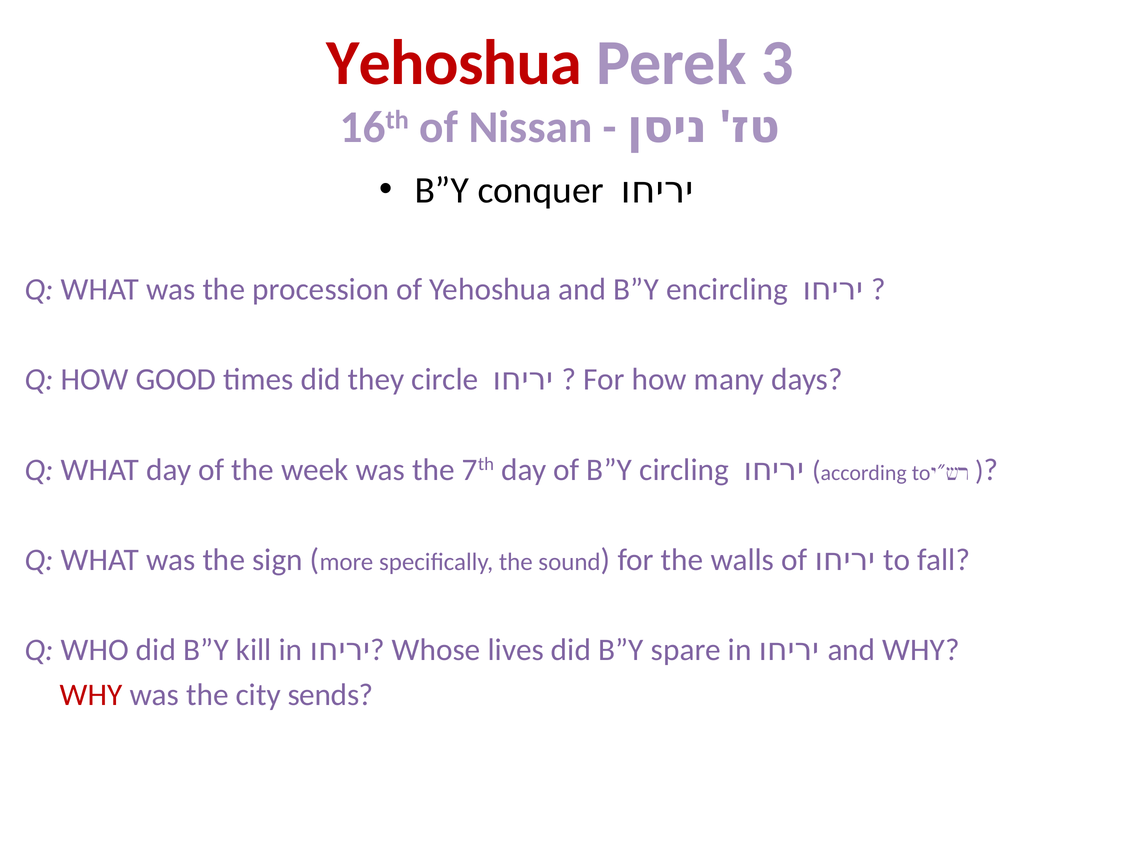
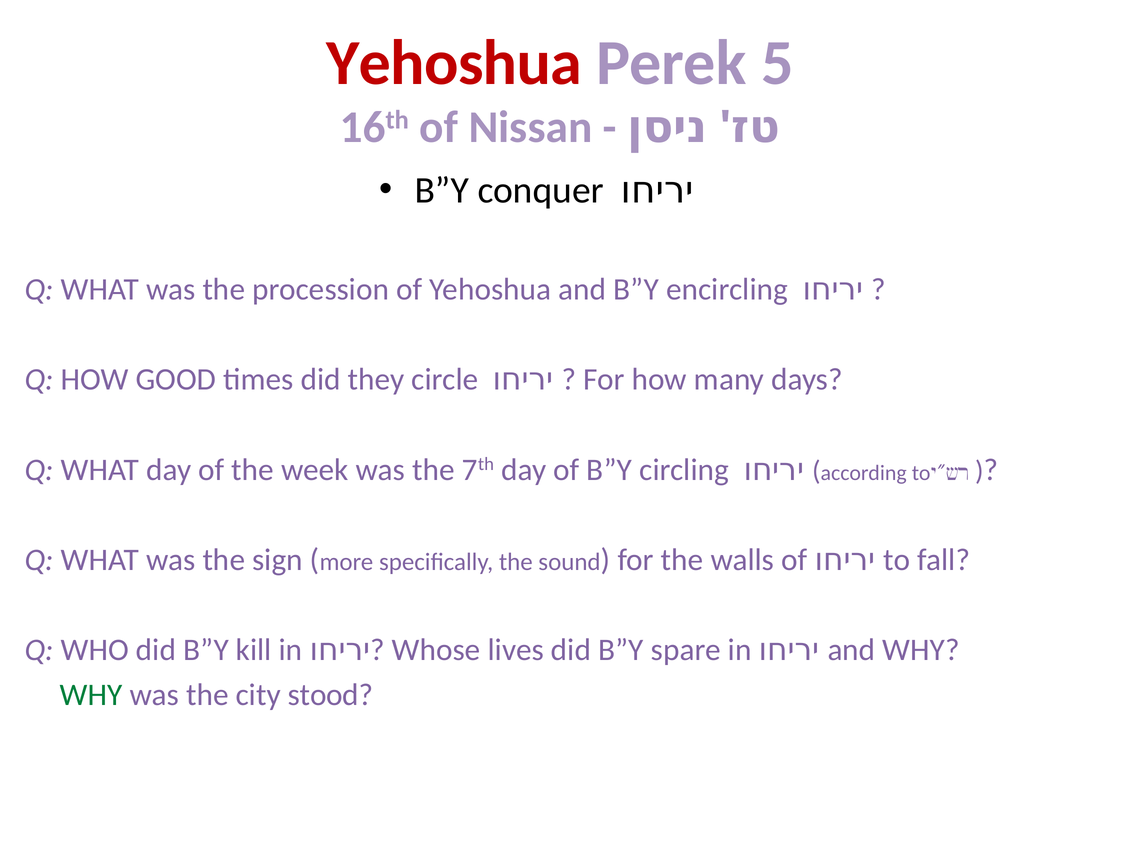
3: 3 -> 5 (777, 63)
WHY colour: red -> green (91, 695)
sends: sends -> stood (331, 695)
